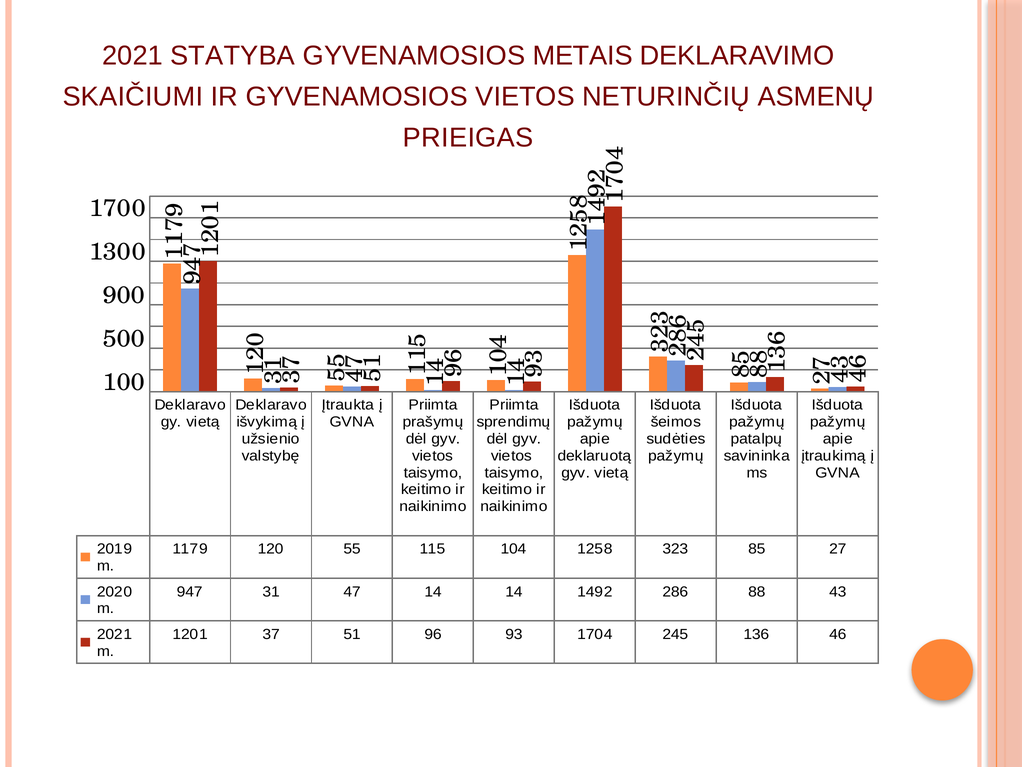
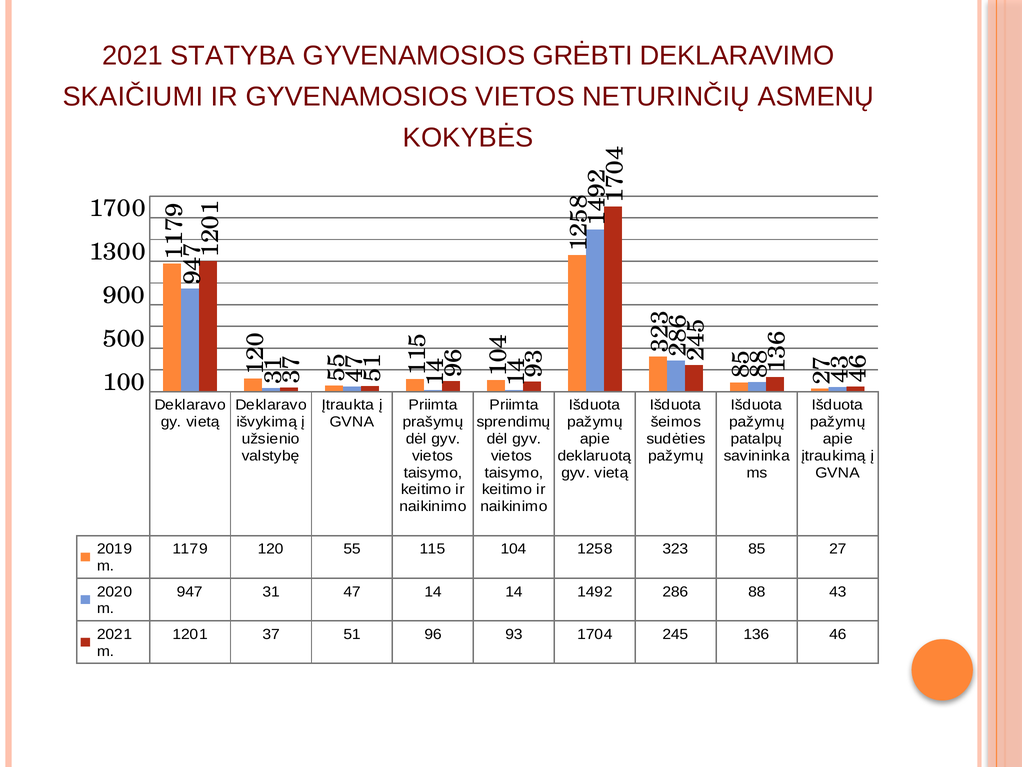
METAIS: METAIS -> GRĖBTI (583, 56)
PRIEIGAS: PRIEIGAS -> KOKYBĖS (468, 138)
